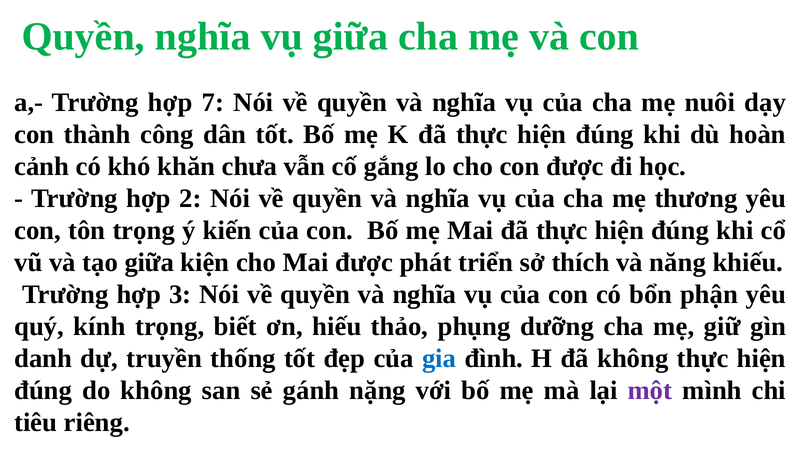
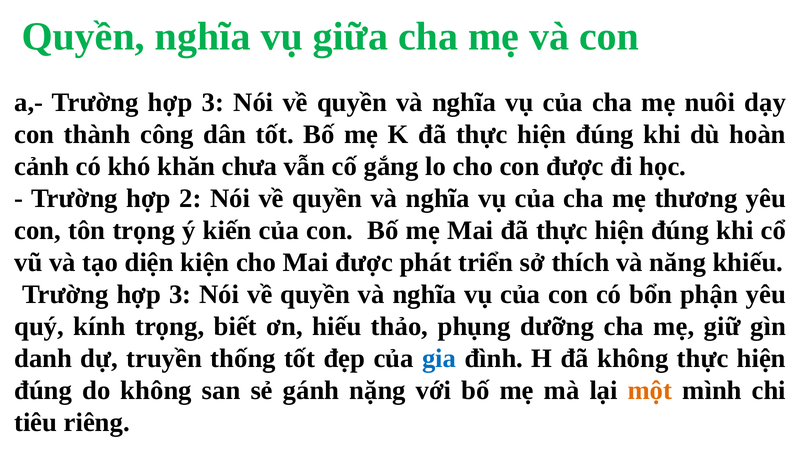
a,- Trường hợp 7: 7 -> 3 (213, 102)
tạo giữa: giữa -> diện (149, 263)
một colour: purple -> orange (650, 391)
